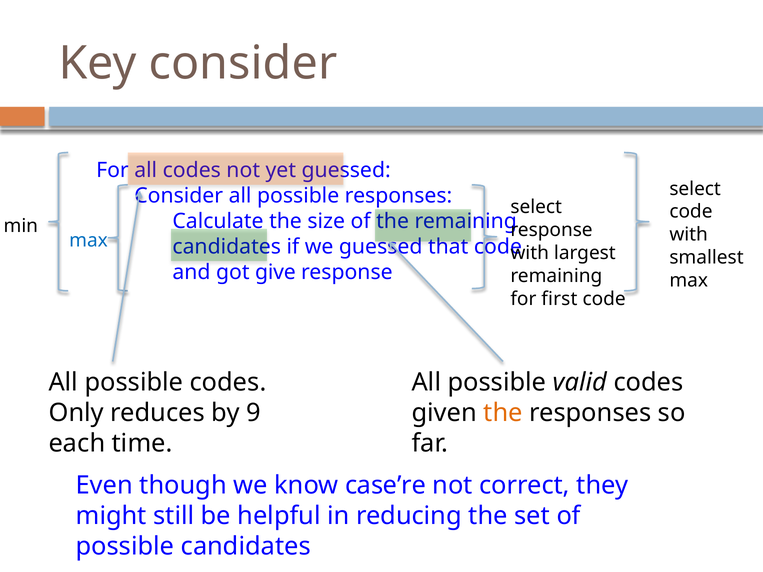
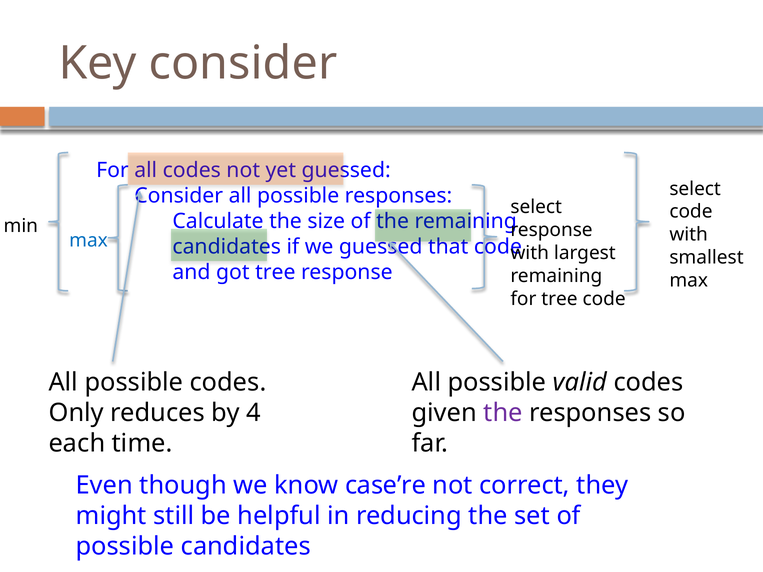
got give: give -> tree (275, 272)
for first: first -> tree (559, 299)
9: 9 -> 4 (253, 413)
the colour: orange -> purple (503, 413)
